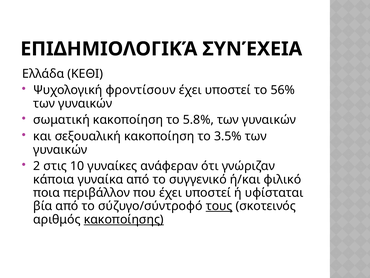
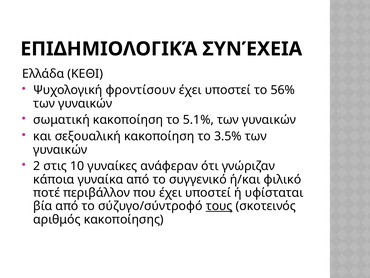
5.8%: 5.8% -> 5.1% (198, 120)
ποια: ποια -> ποτέ (47, 192)
κακοποίησης underline: present -> none (124, 219)
